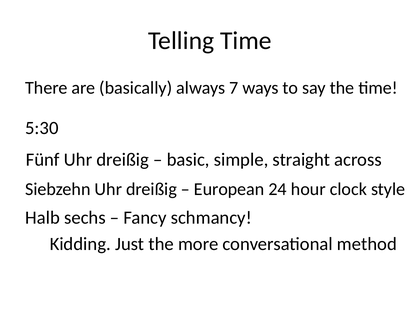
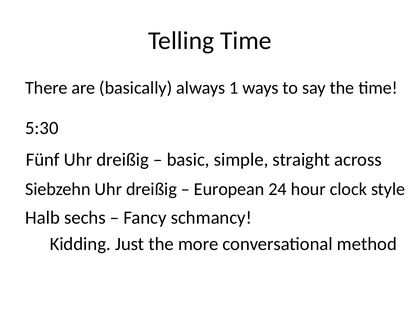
7: 7 -> 1 (234, 88)
